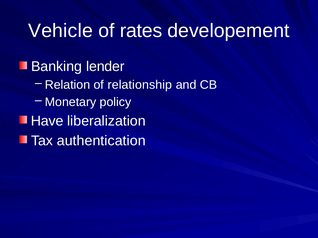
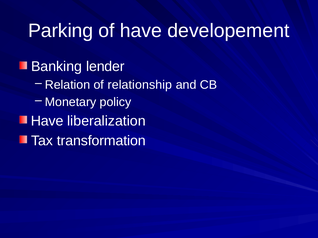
Vehicle: Vehicle -> Parking (61, 31)
of rates: rates -> have (141, 31)
authentication: authentication -> transformation (101, 141)
